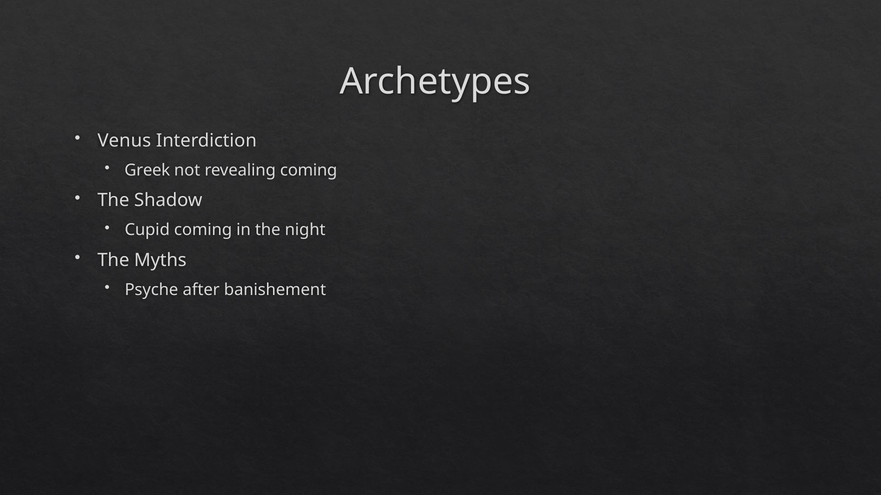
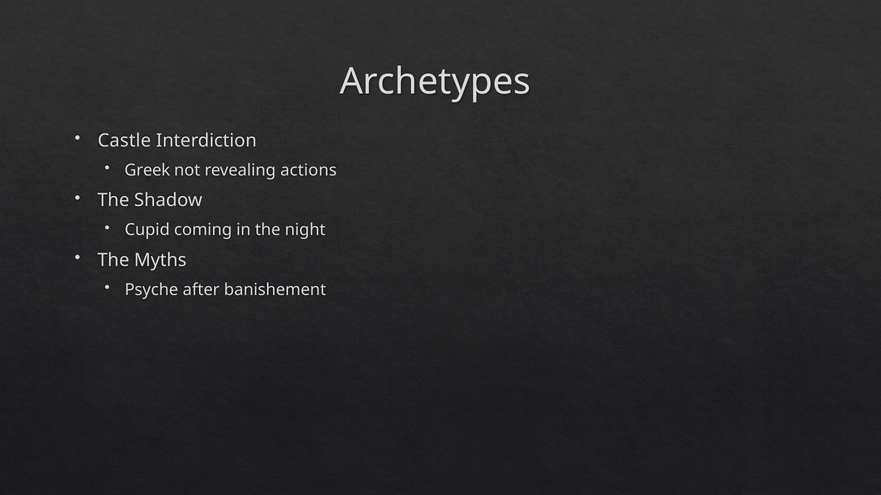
Venus: Venus -> Castle (124, 141)
revealing coming: coming -> actions (309, 170)
